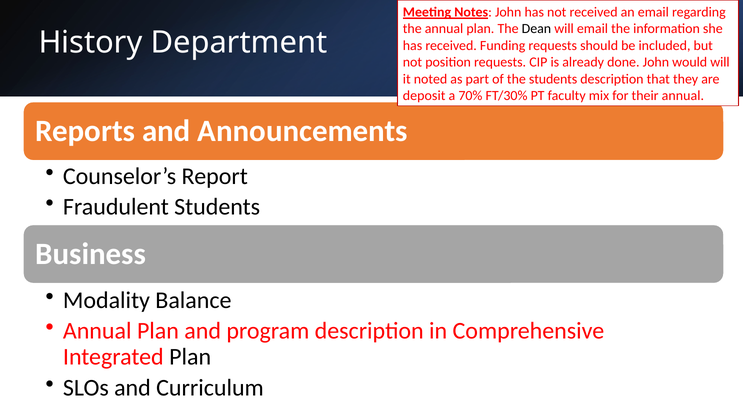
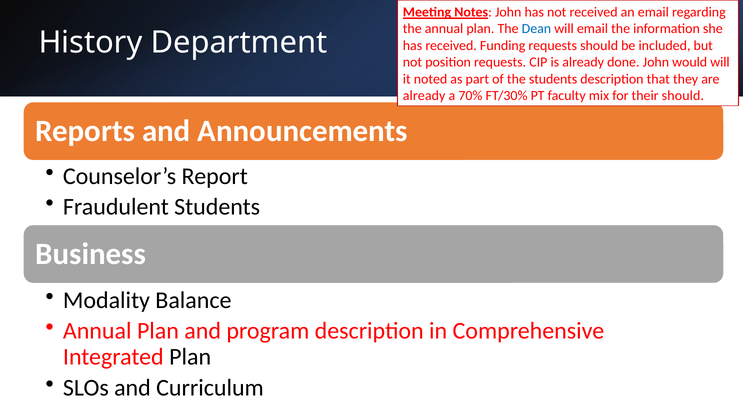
Dean colour: black -> blue (536, 29)
deposit: deposit -> already (424, 96)
their annual: annual -> should (683, 96)
